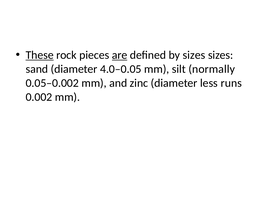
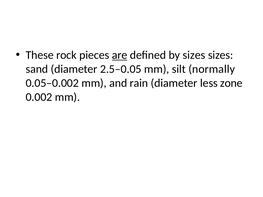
These underline: present -> none (40, 55)
4.0–0.05: 4.0–0.05 -> 2.5–0.05 (121, 69)
zinc: zinc -> rain (139, 83)
runs: runs -> zone (231, 83)
